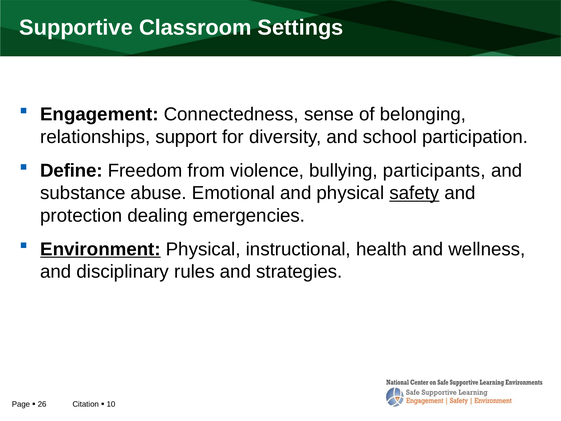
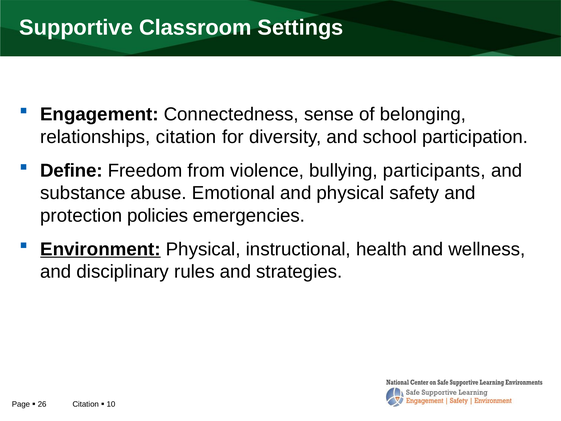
relationships support: support -> citation (186, 137)
safety underline: present -> none (414, 193)
dealing: dealing -> policies (158, 215)
